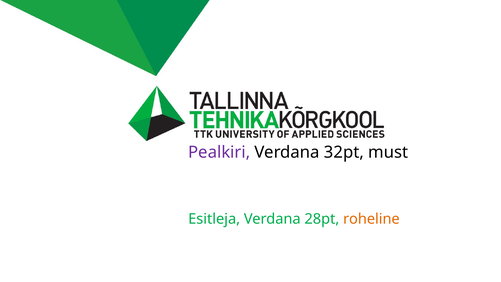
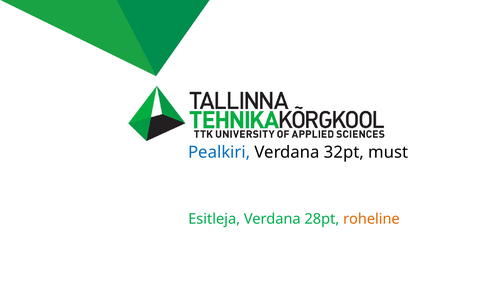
Pealkiri colour: purple -> blue (219, 152)
